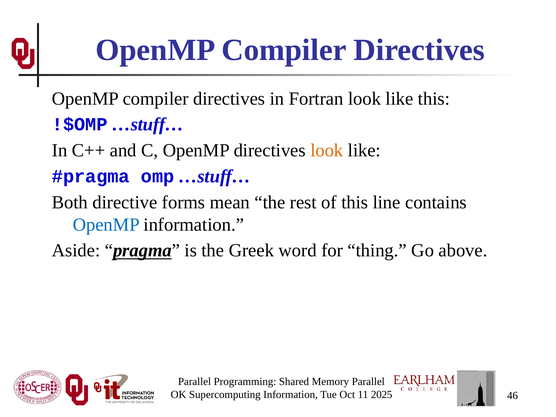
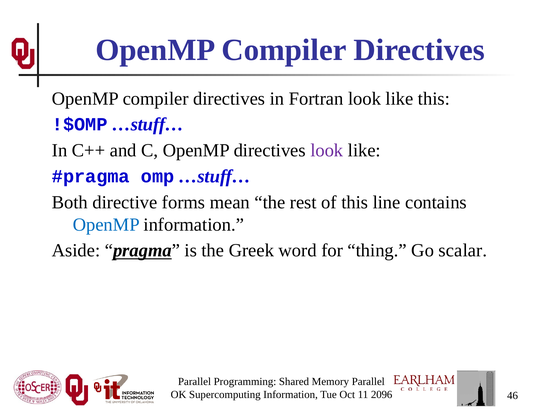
look colour: orange -> purple (327, 150)
above: above -> scalar (463, 251)
2025: 2025 -> 2096 (382, 395)
